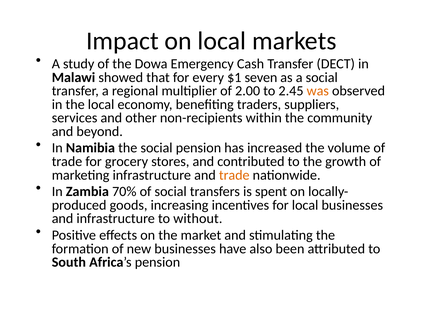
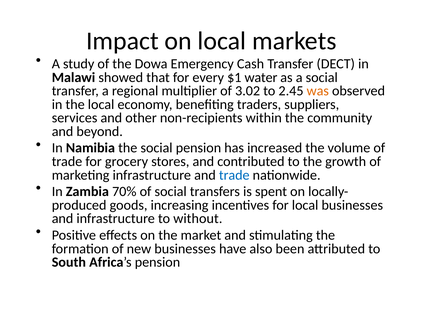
seven: seven -> water (261, 77)
2.00: 2.00 -> 3.02 (248, 91)
trade colour: orange -> blue (234, 175)
